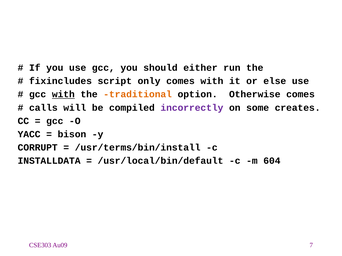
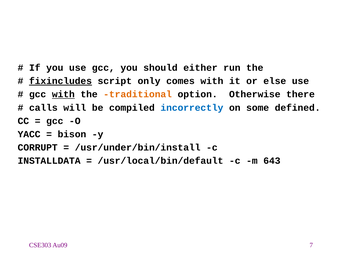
fixincludes underline: none -> present (60, 81)
Otherwise comes: comes -> there (300, 95)
incorrectly colour: purple -> blue (192, 108)
creates: creates -> defined (298, 108)
/usr/terms/bin/install: /usr/terms/bin/install -> /usr/under/bin/install (138, 148)
604: 604 -> 643 (272, 161)
